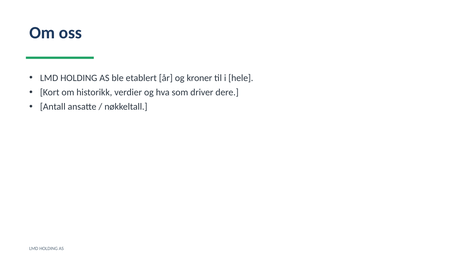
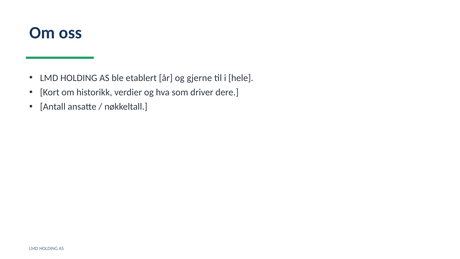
kroner: kroner -> gjerne (199, 78)
